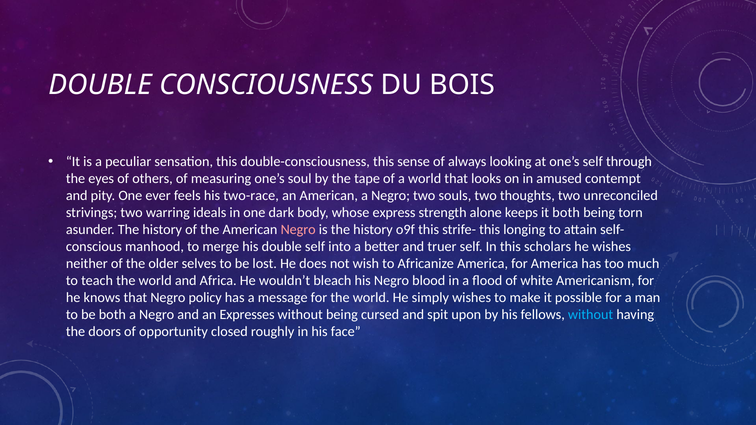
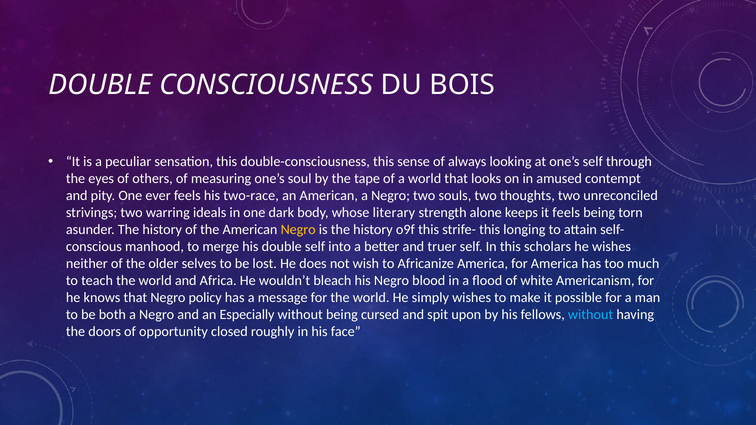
express: express -> literary (394, 213)
it both: both -> feels (566, 213)
Negro colour: pink -> yellow (298, 230)
Expresses: Expresses -> Especially (247, 315)
